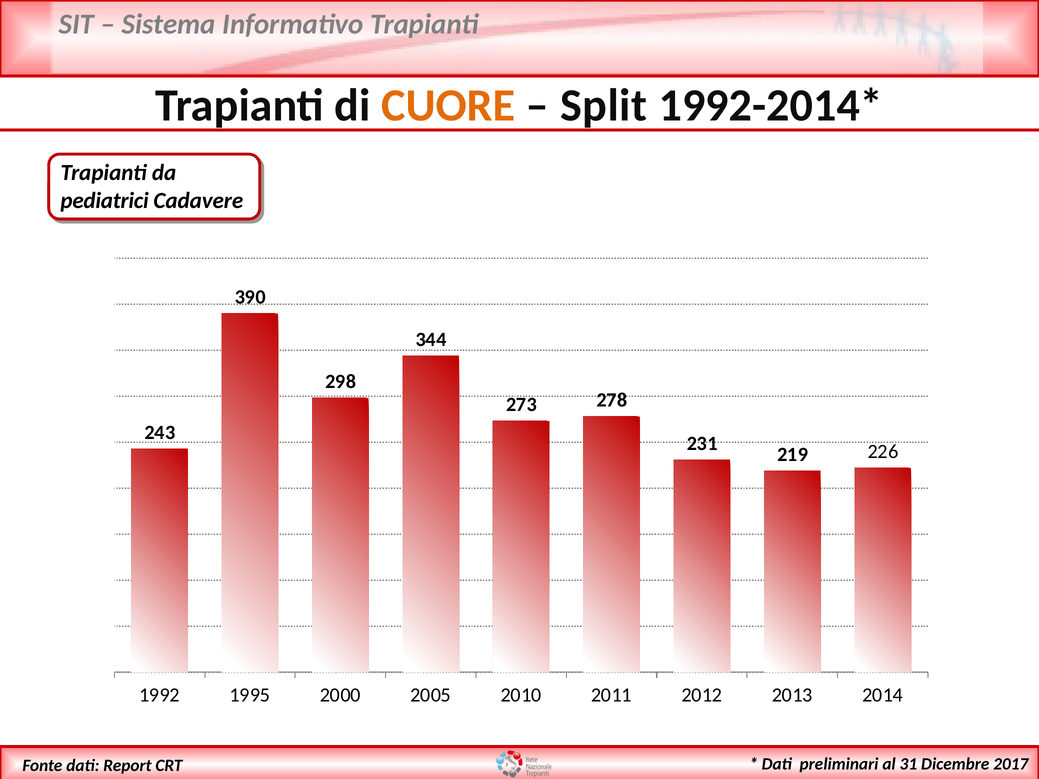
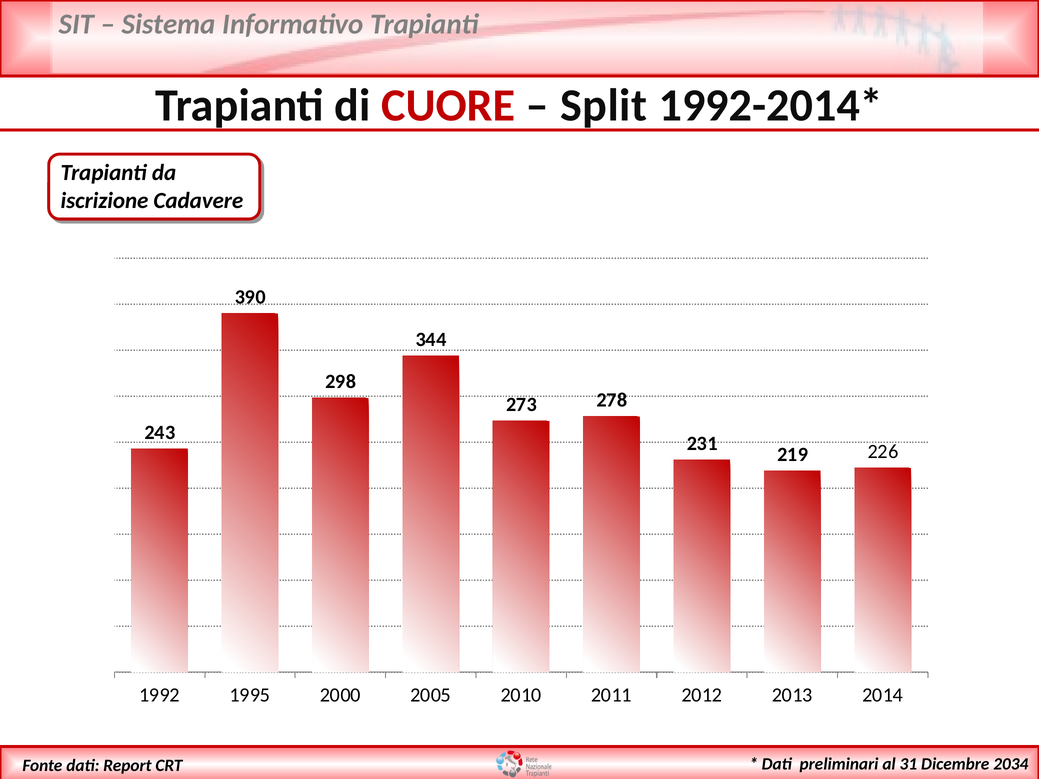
CUORE colour: orange -> red (448, 106)
pediatrici: pediatrici -> iscrizione (105, 201)
2017: 2017 -> 2034 (1011, 764)
